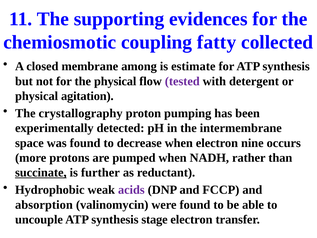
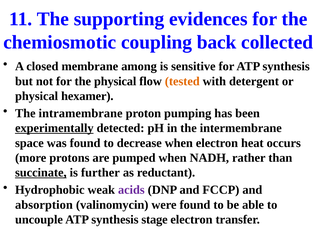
fatty: fatty -> back (217, 42)
estimate: estimate -> sensitive (193, 66)
tested colour: purple -> orange (182, 81)
agitation: agitation -> hexamer (87, 96)
crystallography: crystallography -> intramembrane (81, 113)
experimentally underline: none -> present (54, 128)
nine: nine -> heat (252, 143)
